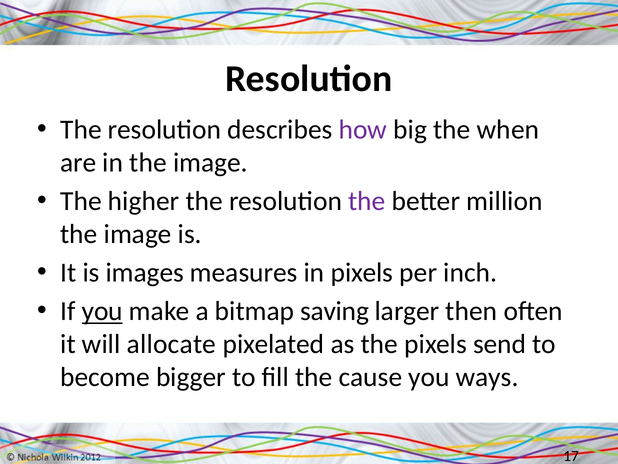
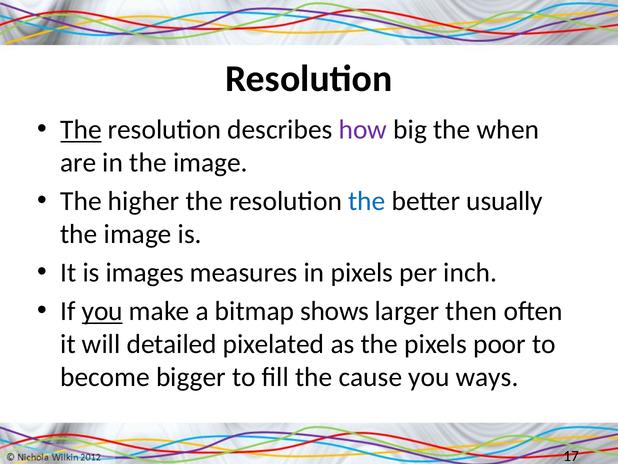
The underline: none -> present (81, 130)
the colour: purple -> blue (367, 201)
million: million -> usually (505, 201)
saving: saving -> shows (335, 311)
allocate: allocate -> detailed (172, 344)
send: send -> poor (500, 344)
